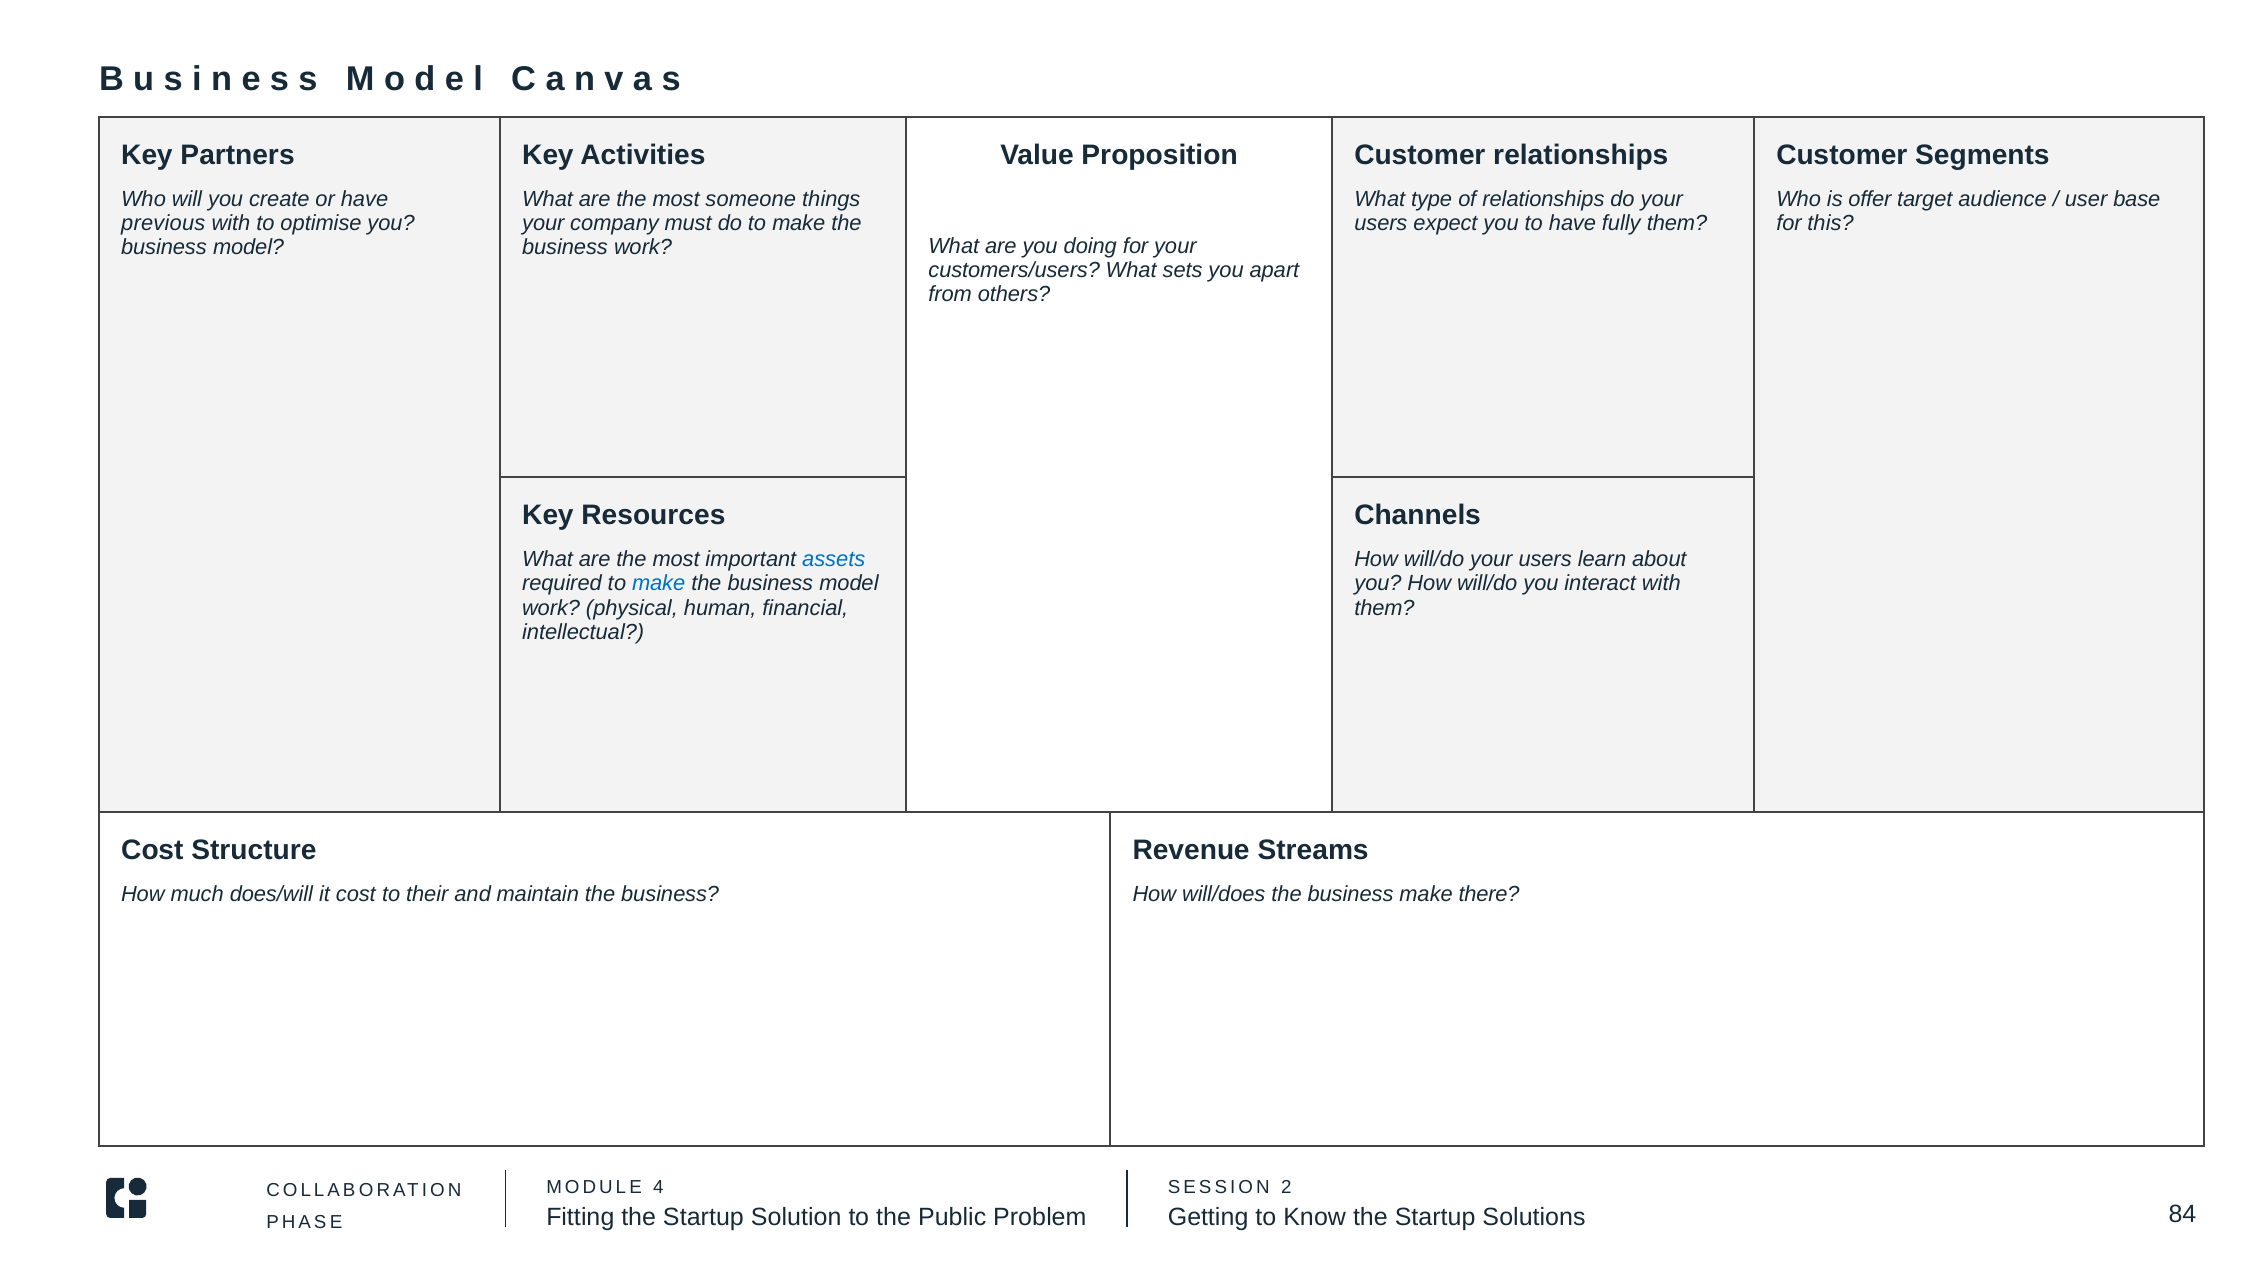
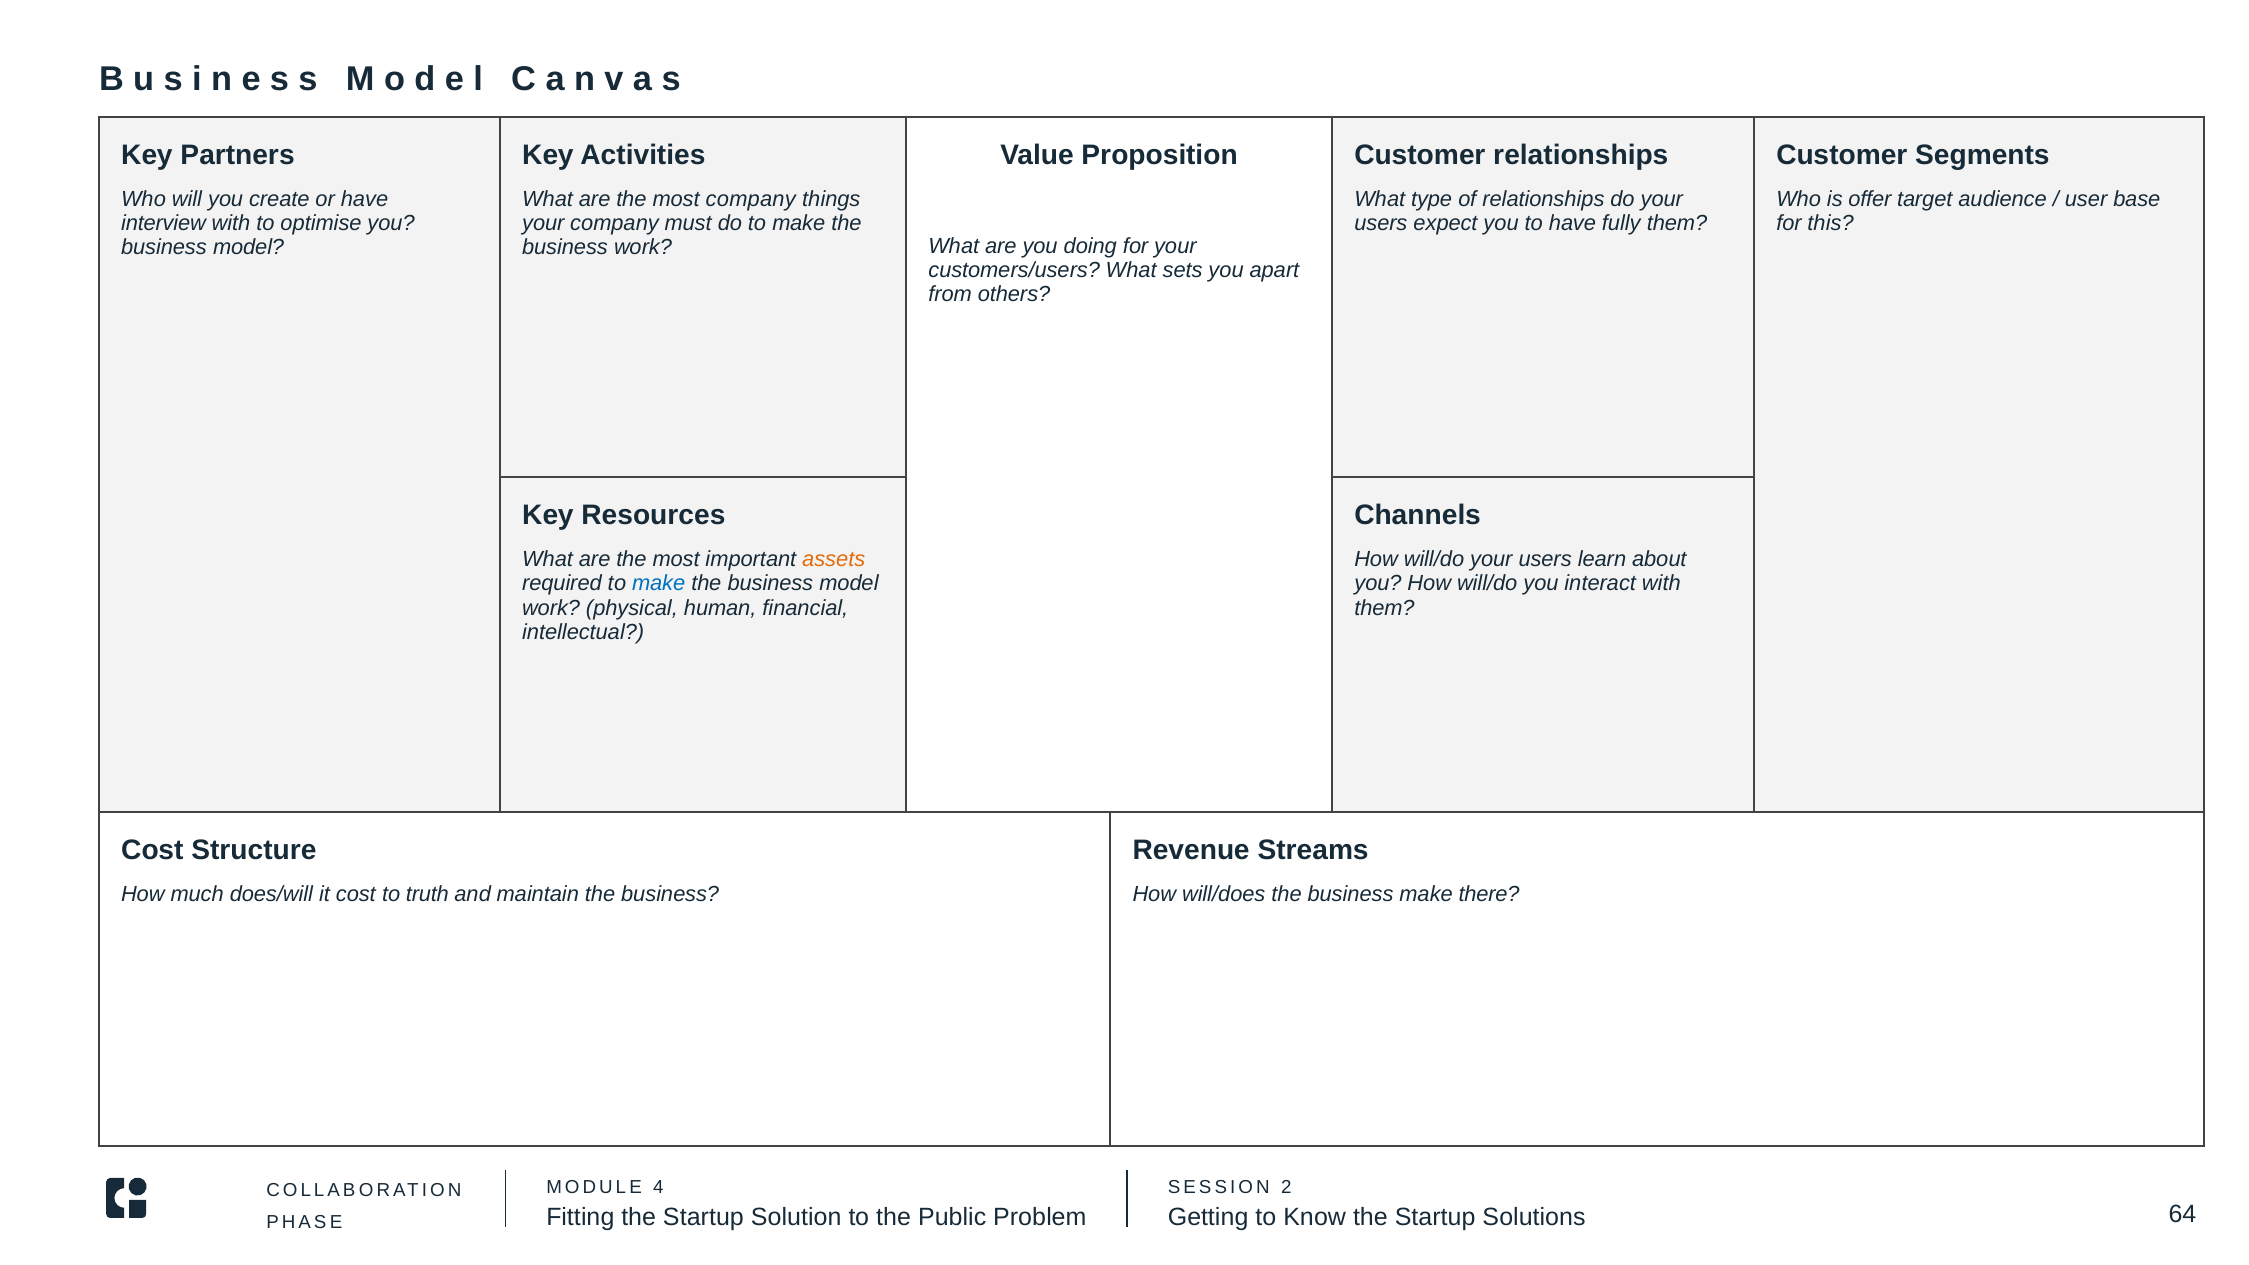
most someone: someone -> company (751, 199)
previous: previous -> interview (164, 223)
assets colour: blue -> orange (834, 559)
their: their -> truth (427, 894)
84: 84 -> 64 (2182, 1214)
